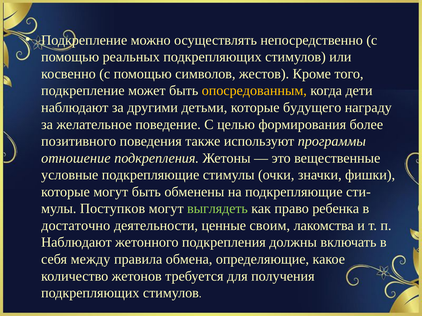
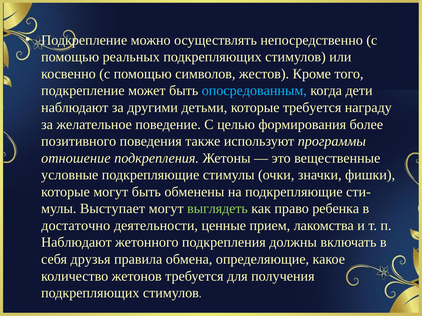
опосредованным colour: yellow -> light blue (254, 91)
которые будущего: будущего -> требуется (312, 108)
Поступков: Поступков -> Выступает (113, 209)
своим: своим -> прием (270, 226)
между: между -> друзья (91, 260)
